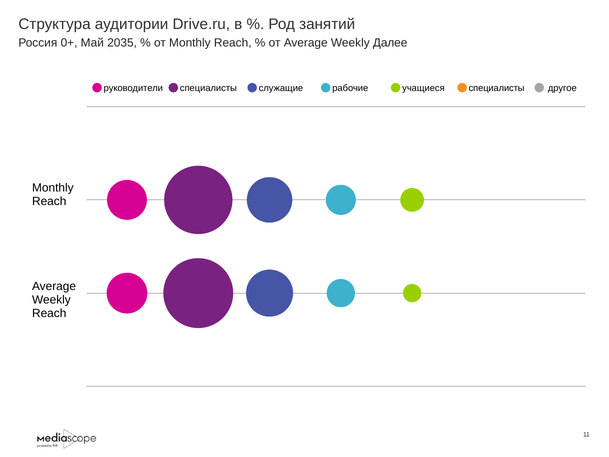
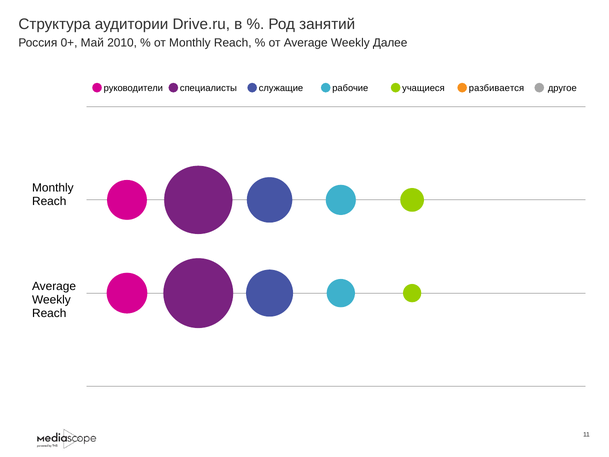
2035: 2035 -> 2010 (122, 43)
учащиеся специалисты: специалисты -> разбивается (497, 88)
